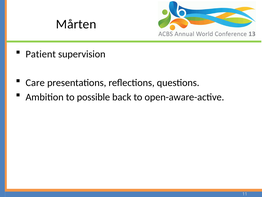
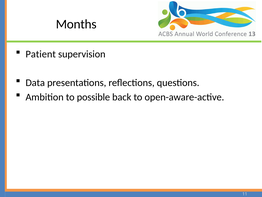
Mårten: Mårten -> Months (76, 24)
Care: Care -> Data (35, 83)
